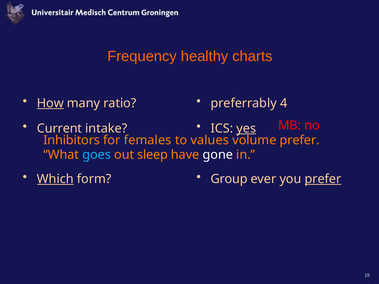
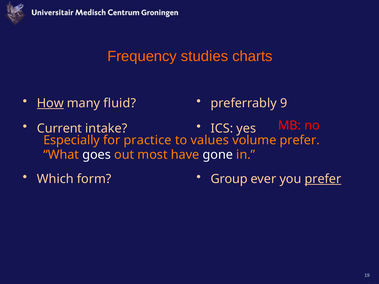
healthy: healthy -> studies (205, 56)
ratio: ratio -> fluid (120, 103)
4: 4 -> 9 (284, 103)
yes underline: present -> none (246, 129)
Inhibitors: Inhibitors -> Especially (72, 140)
females: females -> practice (148, 140)
goes colour: light blue -> white (97, 155)
sleep: sleep -> most (153, 155)
Which underline: present -> none (55, 179)
